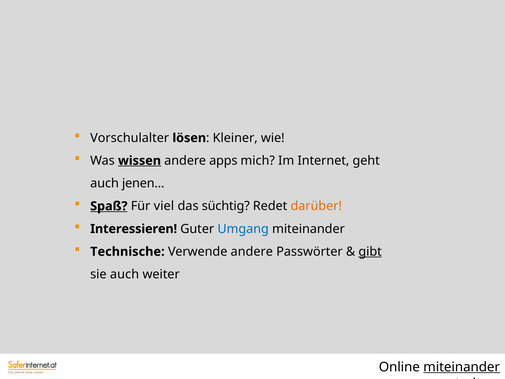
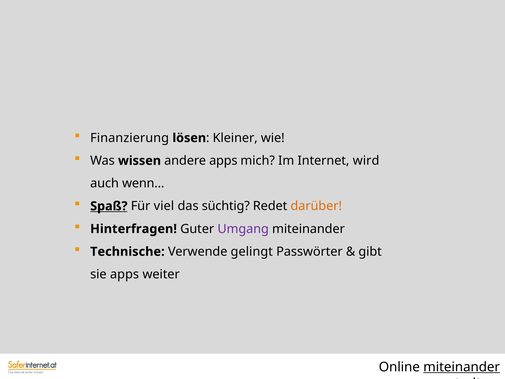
Vorschulalter: Vorschulalter -> Finanzierung (130, 138)
wissen underline: present -> none (140, 161)
geht: geht -> wird (366, 161)
jenen…: jenen… -> wenn… (143, 183)
Interessieren: Interessieren -> Hinterfragen (134, 229)
Umgang colour: blue -> purple (243, 229)
Verwende andere: andere -> gelingt (252, 251)
gibt underline: present -> none (370, 251)
sie auch: auch -> apps (125, 274)
